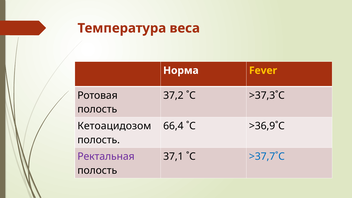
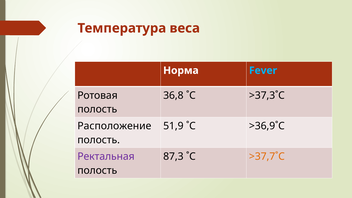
Fever colour: yellow -> light blue (263, 70)
37,2: 37,2 -> 36,8 (173, 95)
Кетоацидозом: Кетоацидозом -> Расположение (114, 126)
66,4: 66,4 -> 51,9 (173, 126)
37,1: 37,1 -> 87,3 (173, 156)
>37,7˚C colour: blue -> orange (267, 156)
